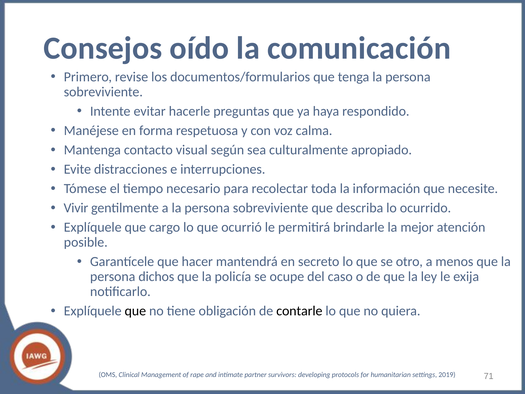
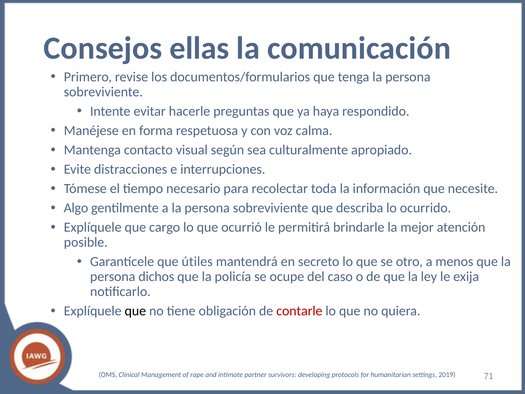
oído: oído -> ellas (199, 48)
Vivir: Vivir -> Algo (76, 208)
hacer: hacer -> útiles (197, 262)
contarle colour: black -> red (299, 311)
